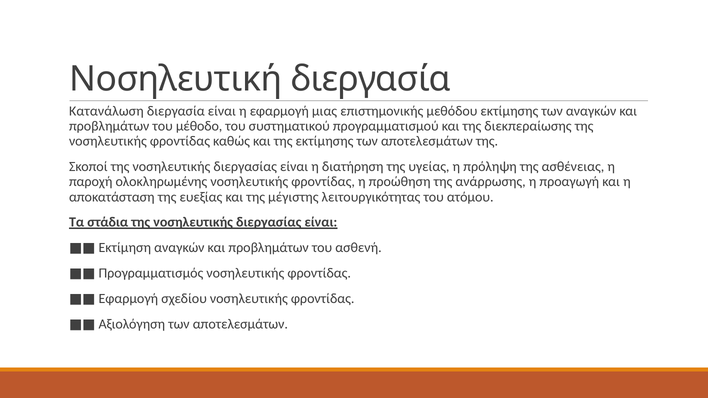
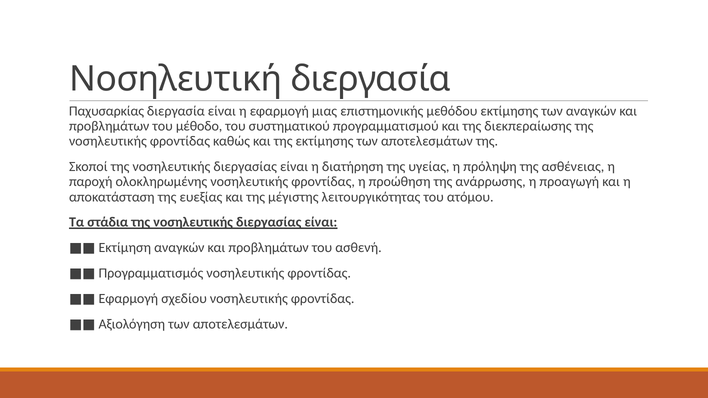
Κατανάλωση: Κατανάλωση -> Παχυσαρκίας (107, 111)
